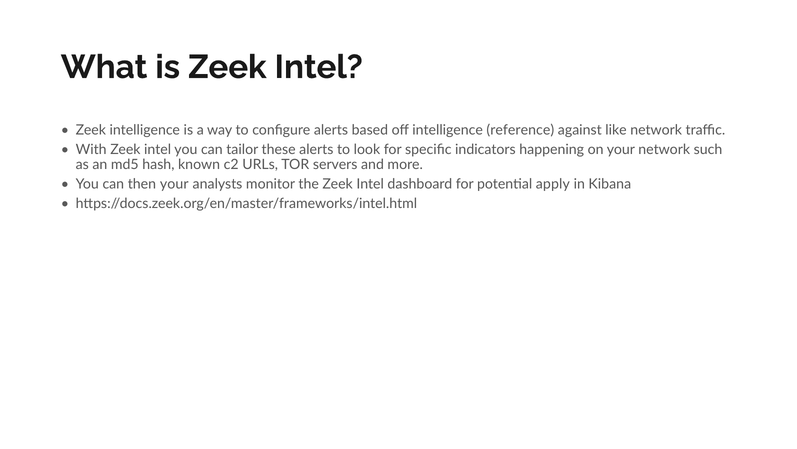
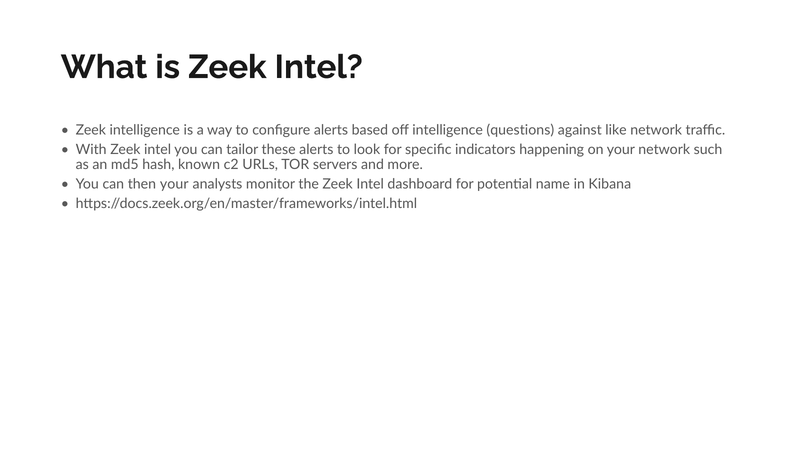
reference: reference -> questions (520, 130)
apply: apply -> name (553, 184)
